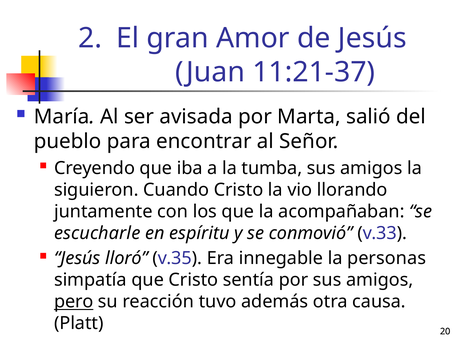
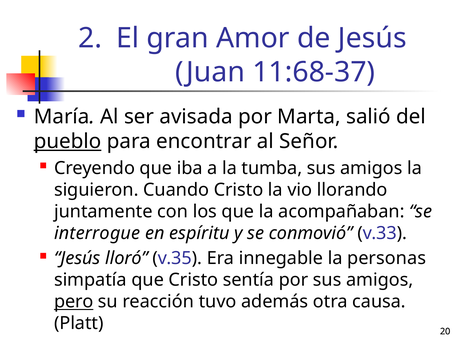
11:21-37: 11:21-37 -> 11:68-37 (314, 72)
pueblo underline: none -> present (68, 142)
escucharle: escucharle -> interrogue (97, 234)
